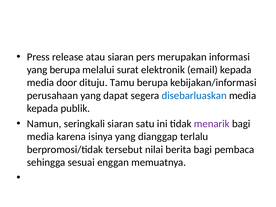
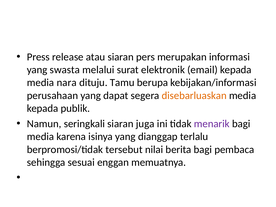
yang berupa: berupa -> swasta (65, 70)
door: door -> nara (67, 83)
disebarluaskan colour: blue -> orange (194, 96)
satu: satu -> juga (145, 124)
